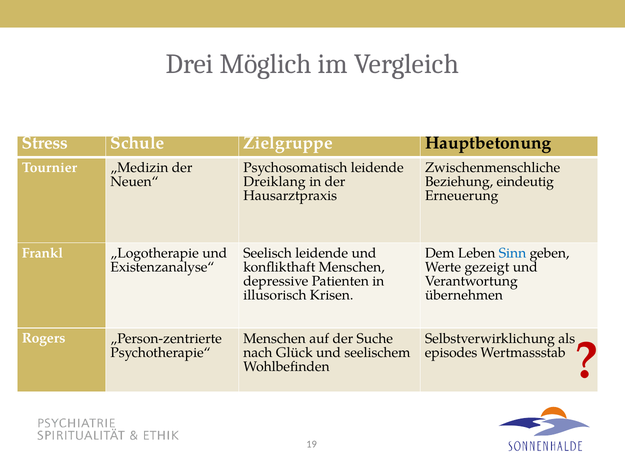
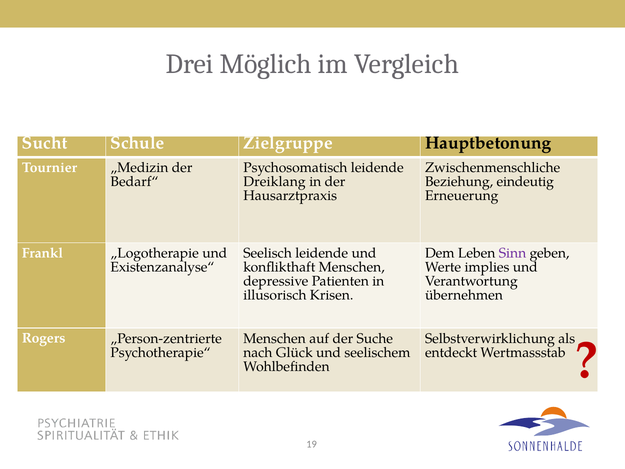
Stress: Stress -> Sucht (45, 143)
Neuen“: Neuen“ -> Bedarf“ (134, 182)
Sinn colour: blue -> purple (513, 253)
gezeigt: gezeigt -> implies (487, 267)
episodes: episodes -> entdeckt (451, 352)
